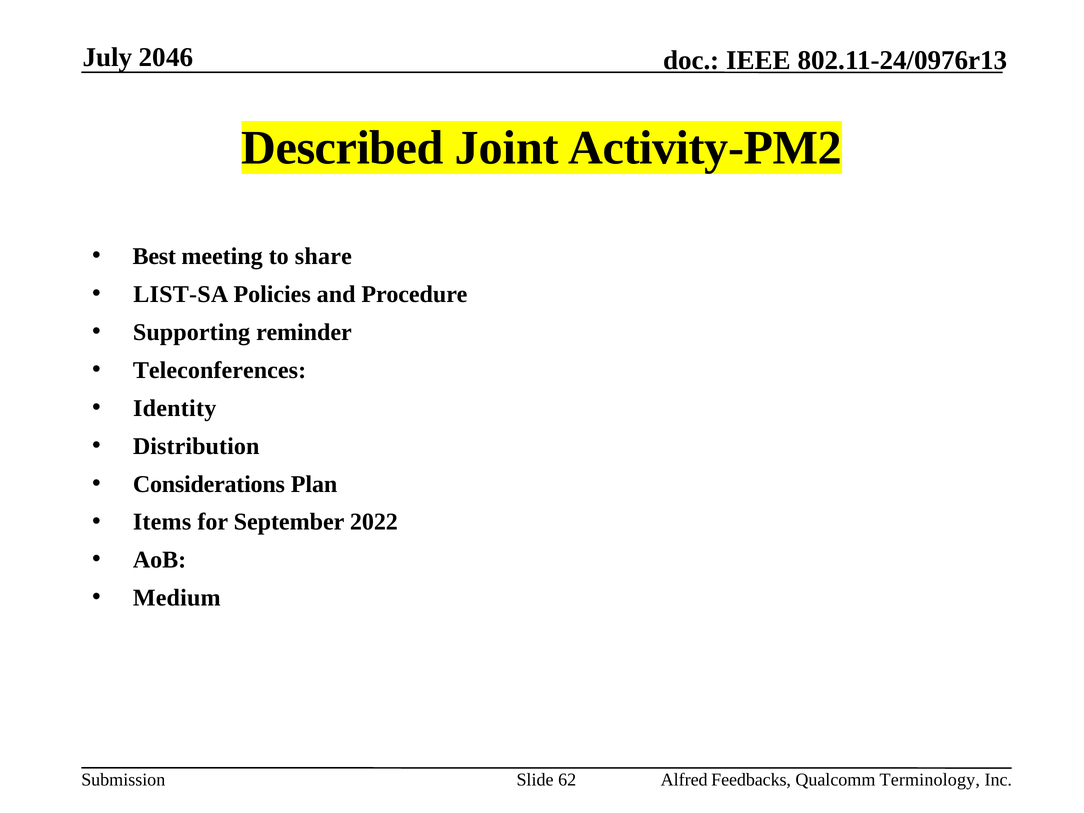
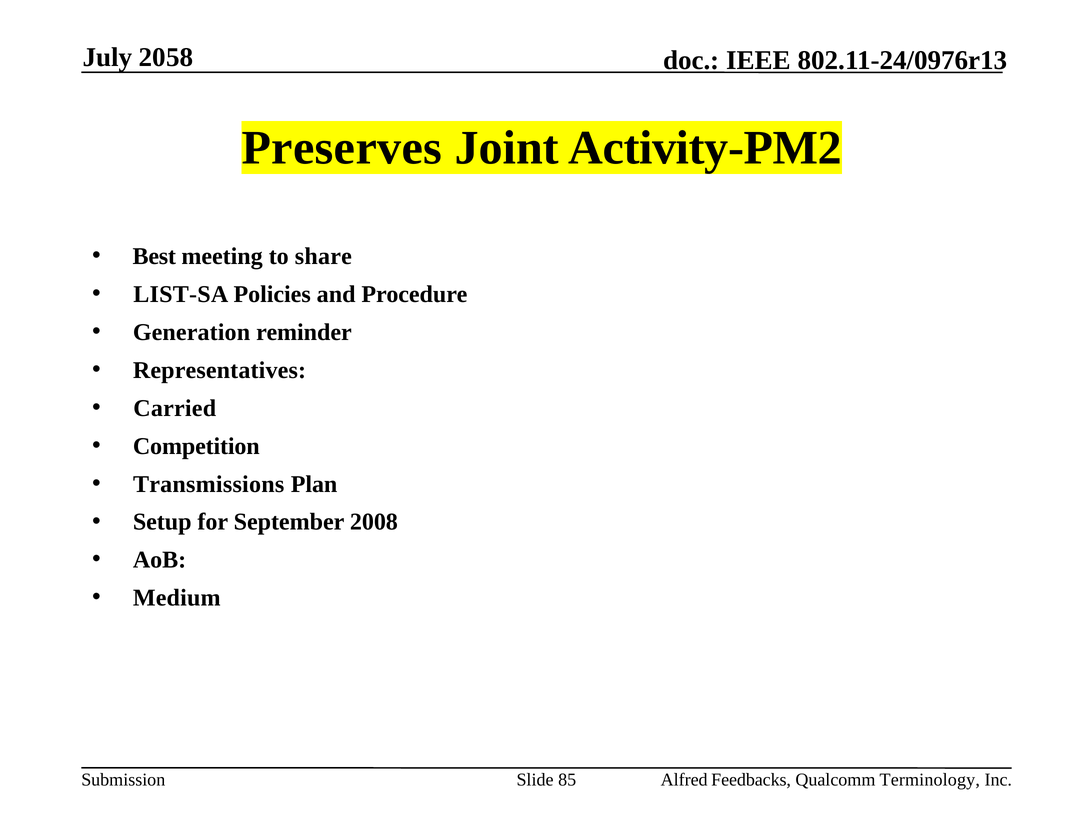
2046: 2046 -> 2058 (166, 57)
Described: Described -> Preserves (342, 148)
Supporting: Supporting -> Generation (192, 332)
Teleconferences: Teleconferences -> Representatives (219, 370)
Identity: Identity -> Carried (175, 408)
Distribution: Distribution -> Competition (196, 446)
Considerations: Considerations -> Transmissions (209, 484)
Items: Items -> Setup (162, 522)
2022: 2022 -> 2008 (374, 522)
62: 62 -> 85 (567, 780)
